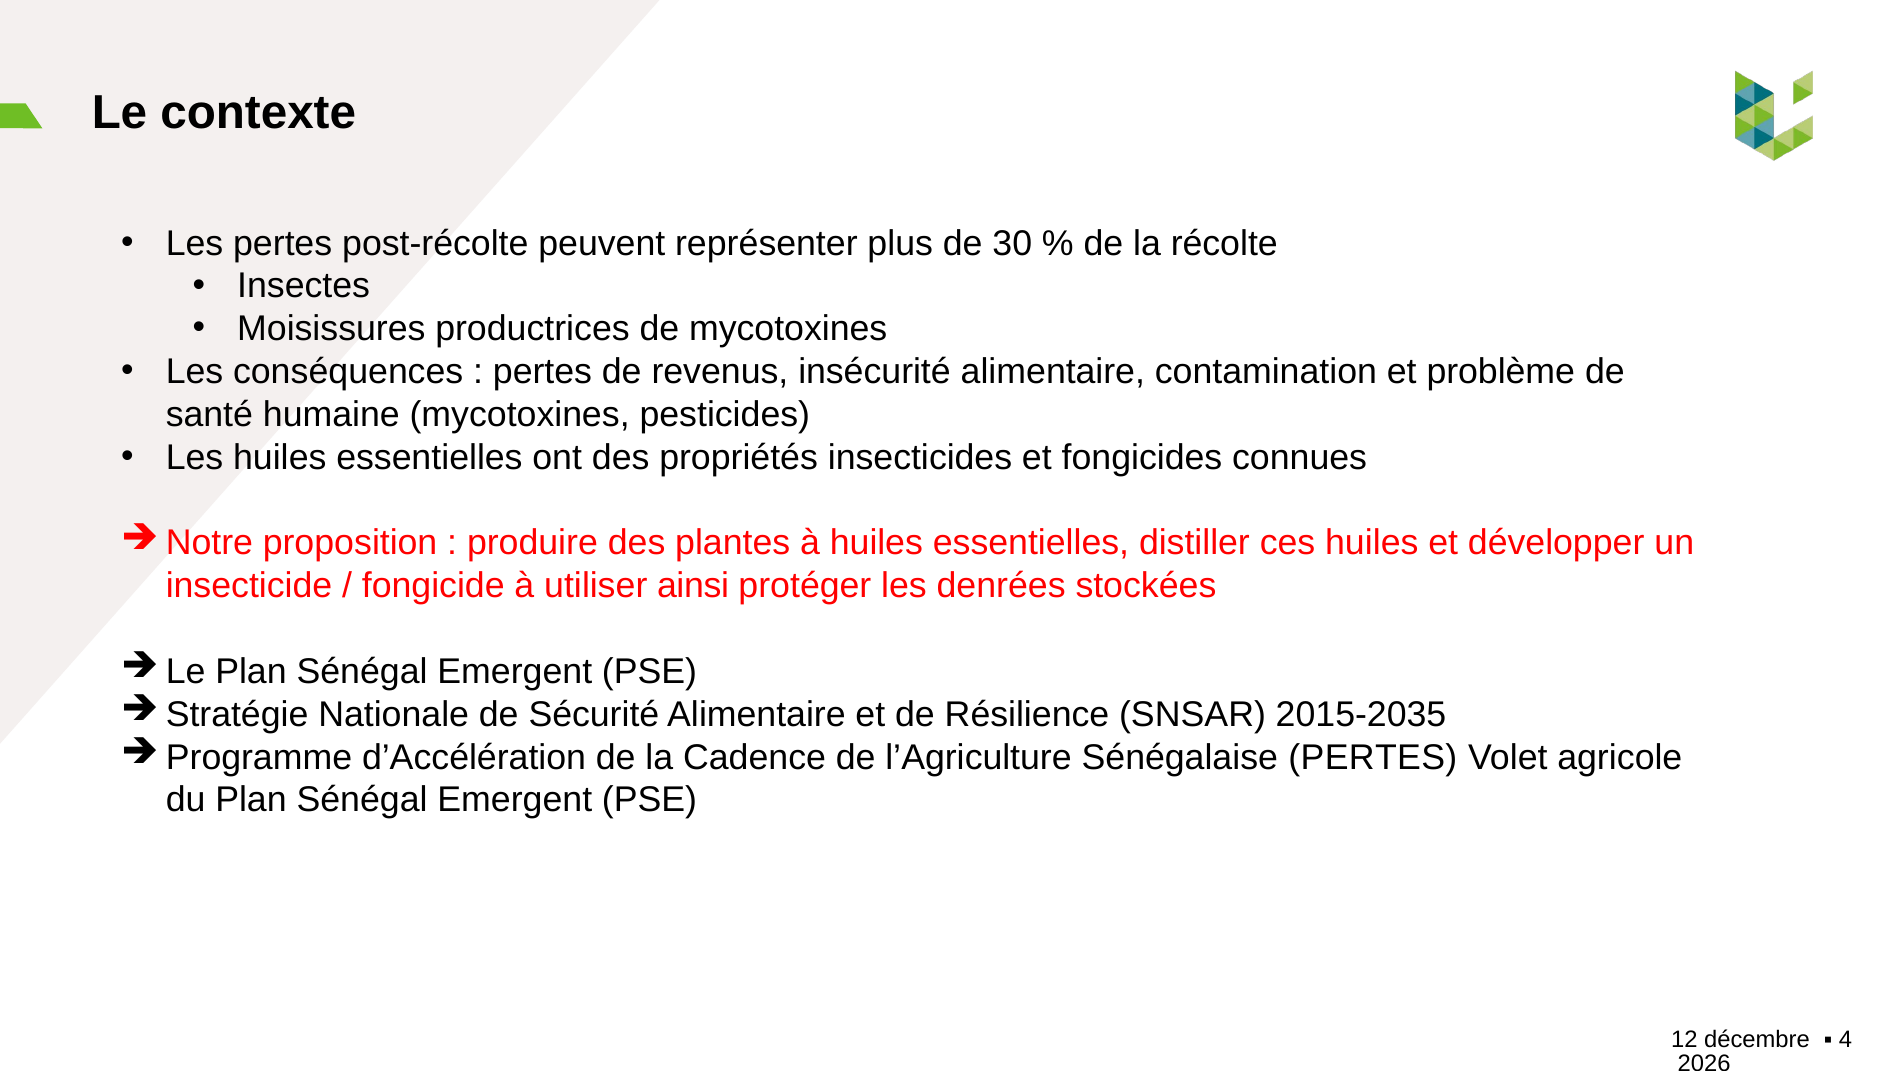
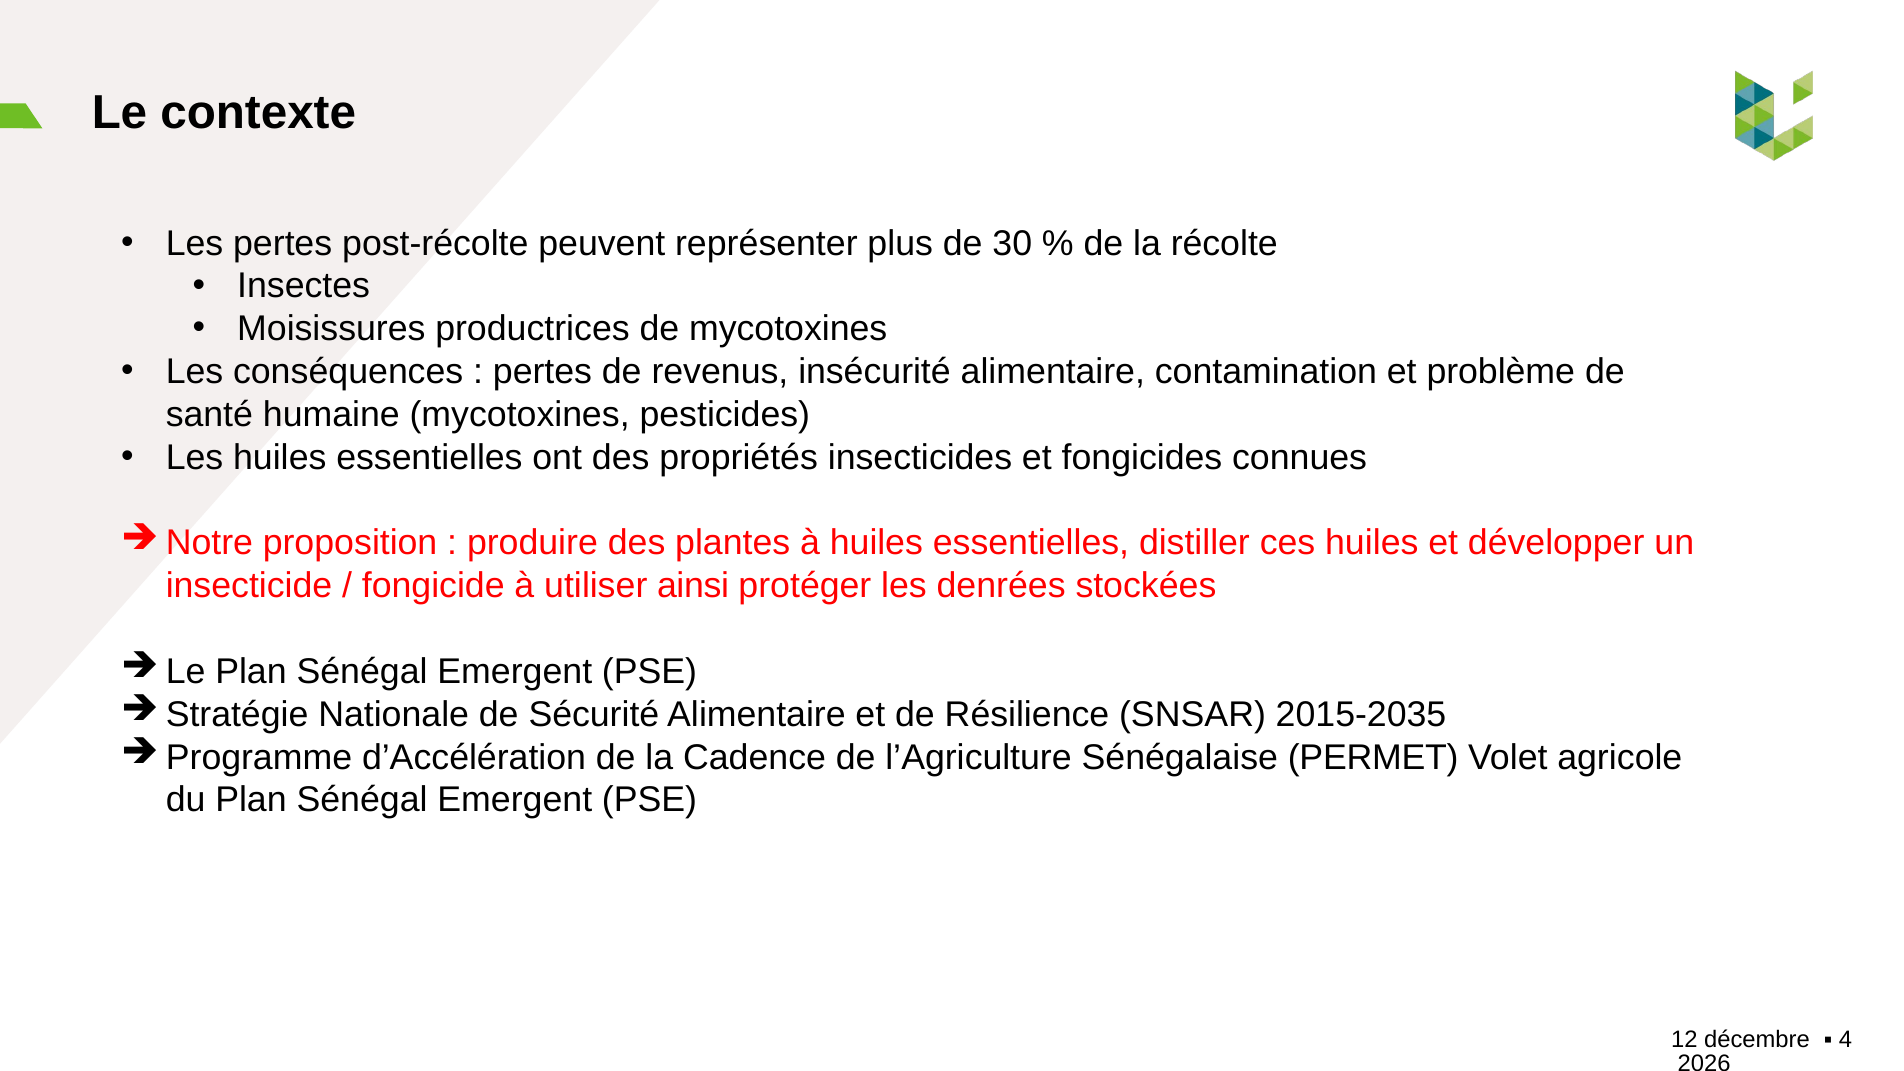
Sénégalaise PERTES: PERTES -> PERMET (1373, 757)
